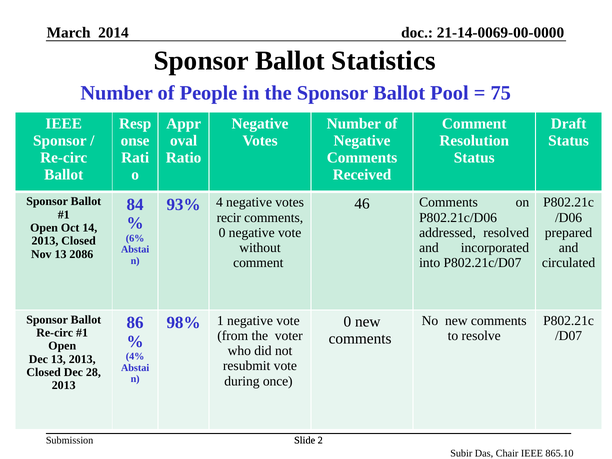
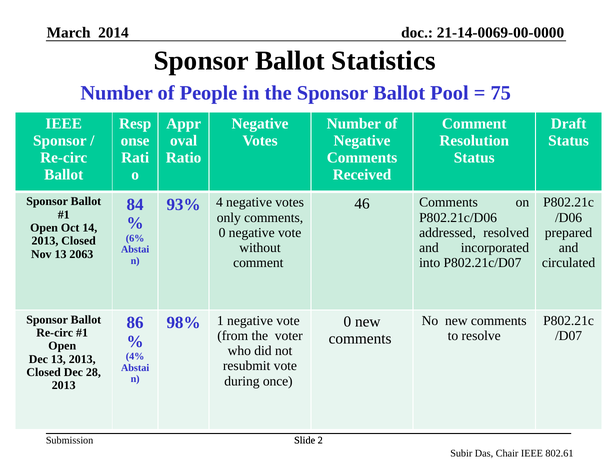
recir: recir -> only (229, 218)
2086: 2086 -> 2063 (81, 254)
865.10: 865.10 -> 802.61 (559, 453)
